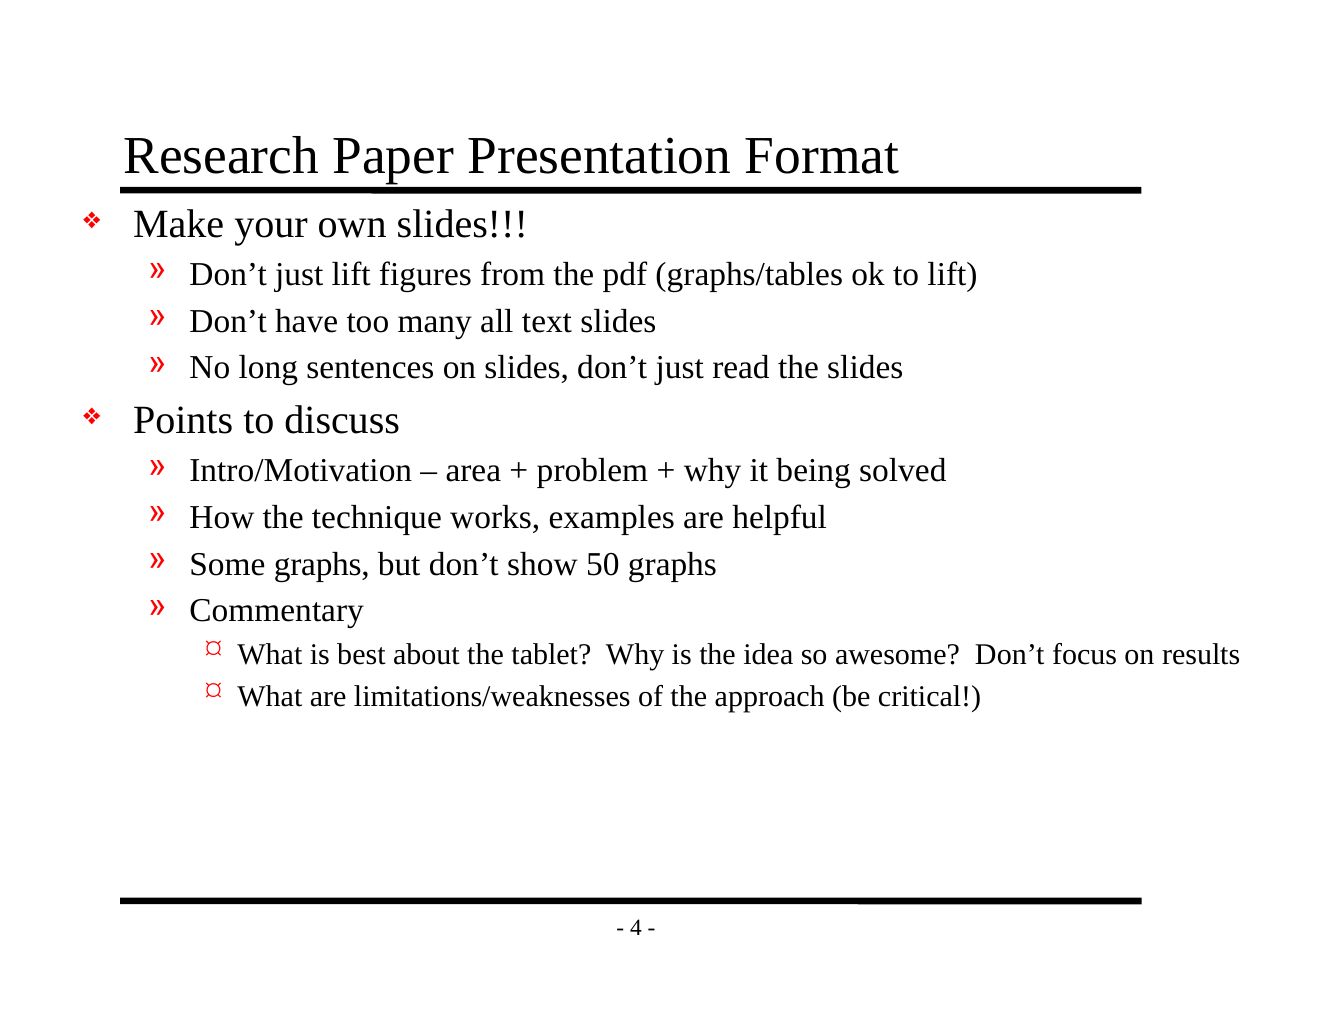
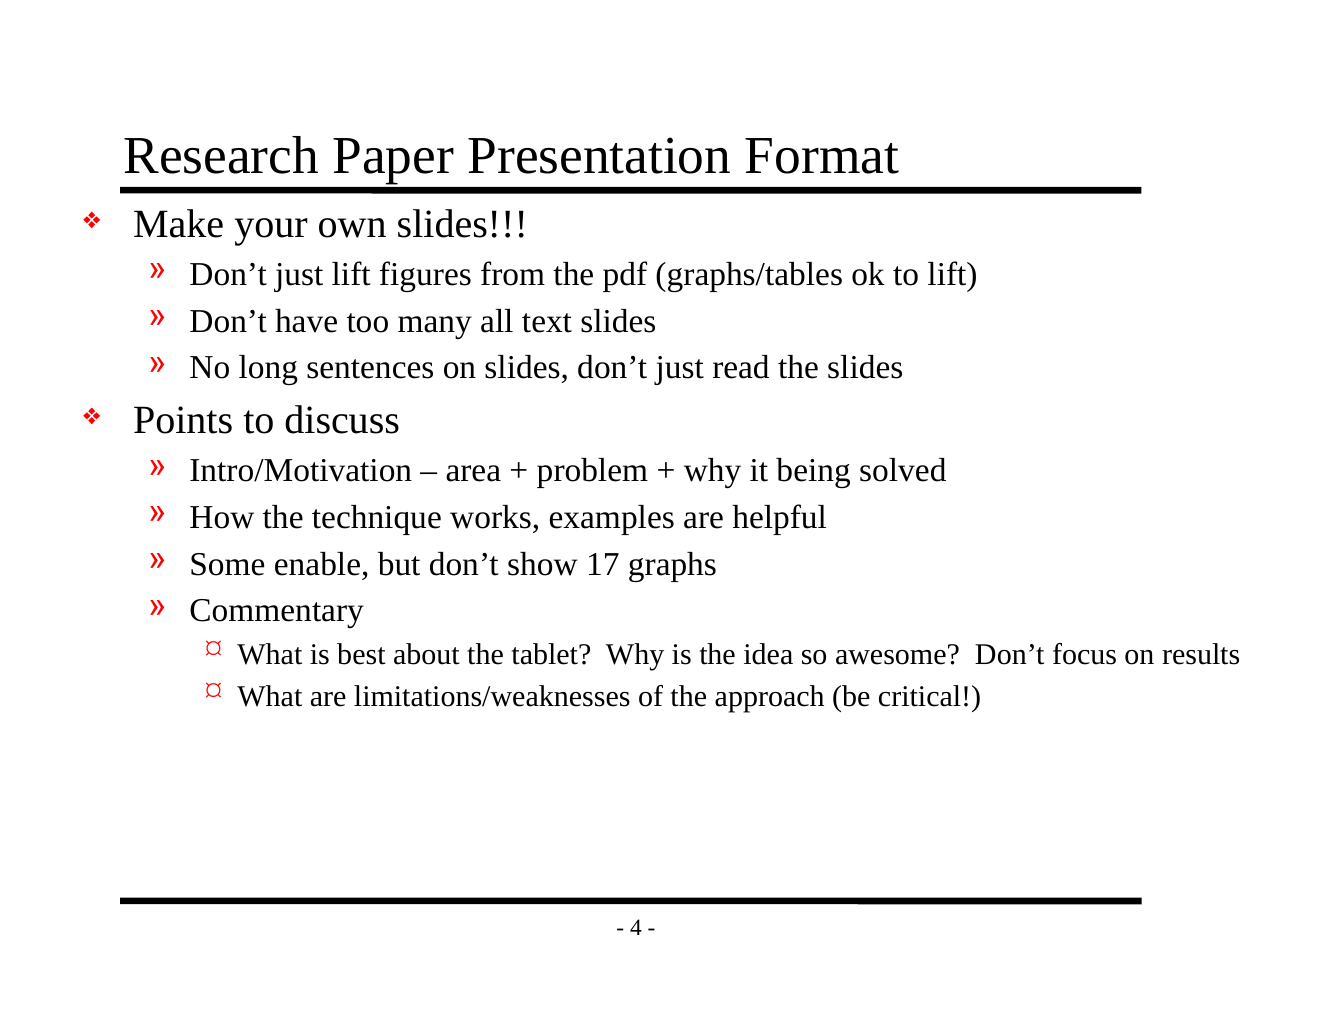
Some graphs: graphs -> enable (322, 564)
50: 50 -> 17 (603, 564)
